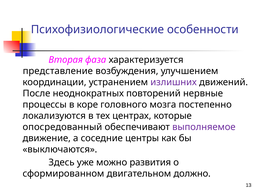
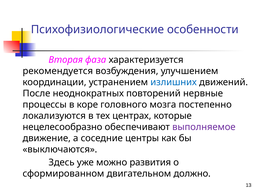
представление: представление -> рекомендуется (58, 71)
излишних colour: purple -> blue (174, 82)
опосредованный: опосредованный -> нецелесообразно (62, 127)
